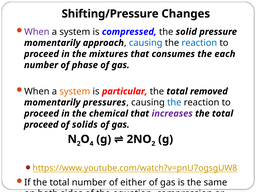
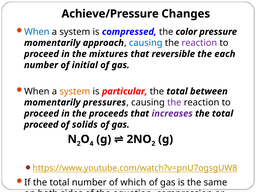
Shifting/Pressure: Shifting/Pressure -> Achieve/Pressure (110, 14)
When colour: purple -> blue (37, 32)
solid: solid -> color (186, 32)
reaction colour: blue -> purple (199, 43)
consumes: consumes -> reversible (173, 54)
phase: phase -> initial (85, 65)
removed: removed -> between (209, 91)
the colour: blue -> purple (174, 102)
chemical: chemical -> proceeds (109, 114)
either: either -> which (133, 182)
